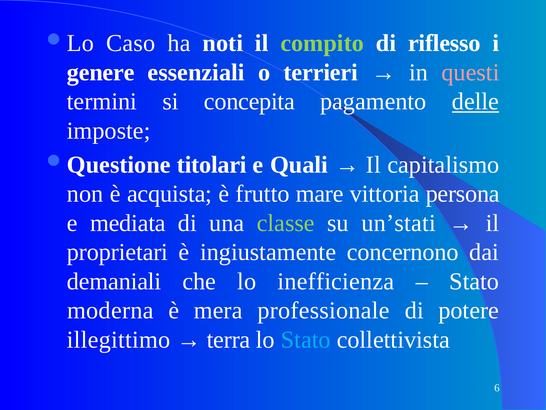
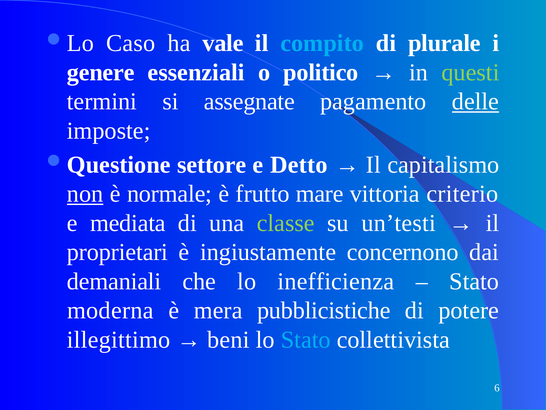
noti: noti -> vale (223, 43)
compito colour: light green -> light blue (322, 43)
riflesso: riflesso -> plurale (444, 43)
terrieri: terrieri -> politico (321, 72)
questi colour: pink -> light green (470, 72)
concepita: concepita -> assegnate (249, 101)
titolari: titolari -> settore (212, 165)
Quali: Quali -> Detto (299, 165)
non underline: none -> present (85, 194)
acquista: acquista -> normale (170, 194)
persona: persona -> criterio (462, 194)
un’stati: un’stati -> un’testi (399, 223)
professionale: professionale -> pubblicistiche (324, 310)
terra: terra -> beni (228, 339)
